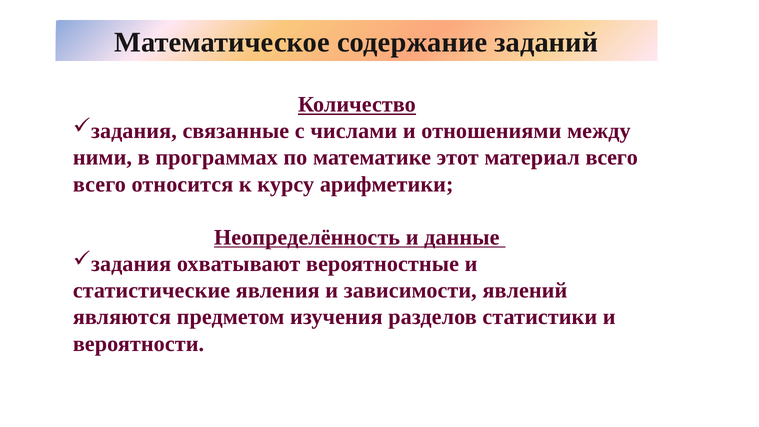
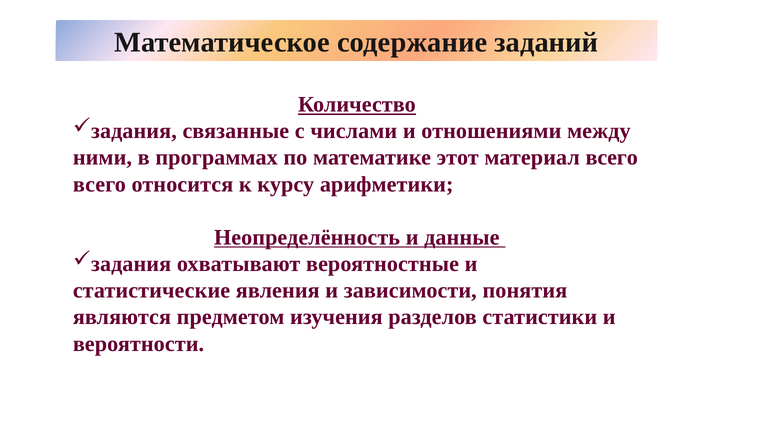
явлений: явлений -> понятия (525, 290)
